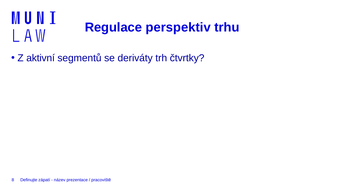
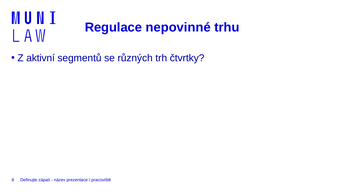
perspektiv: perspektiv -> nepovinné (178, 27)
deriváty: deriváty -> různých (135, 58)
